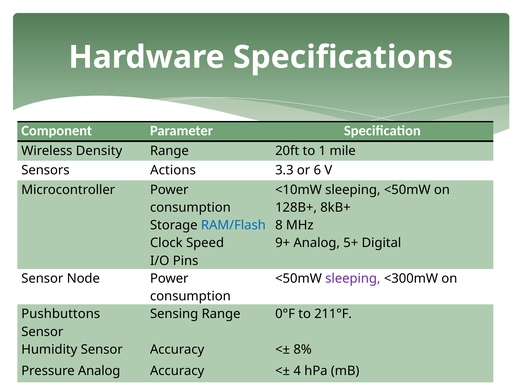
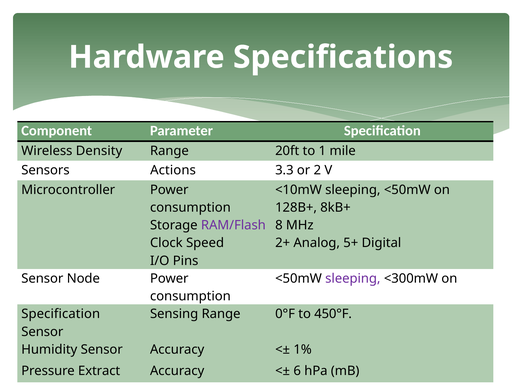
6: 6 -> 2 (317, 171)
RAM/Flash colour: blue -> purple (233, 226)
9+: 9+ -> 2+ (283, 243)
Pushbuttons: Pushbuttons -> Specification (61, 314)
211°F: 211°F -> 450°F (333, 314)
8%: 8% -> 1% (303, 350)
Pressure Analog: Analog -> Extract (99, 371)
4: 4 -> 6 (297, 371)
